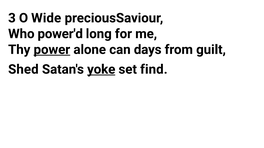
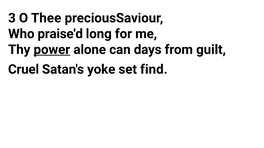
Wide: Wide -> Thee (46, 18)
power'd: power'd -> praise'd (60, 34)
Shed: Shed -> Cruel (24, 70)
yoke underline: present -> none (101, 70)
